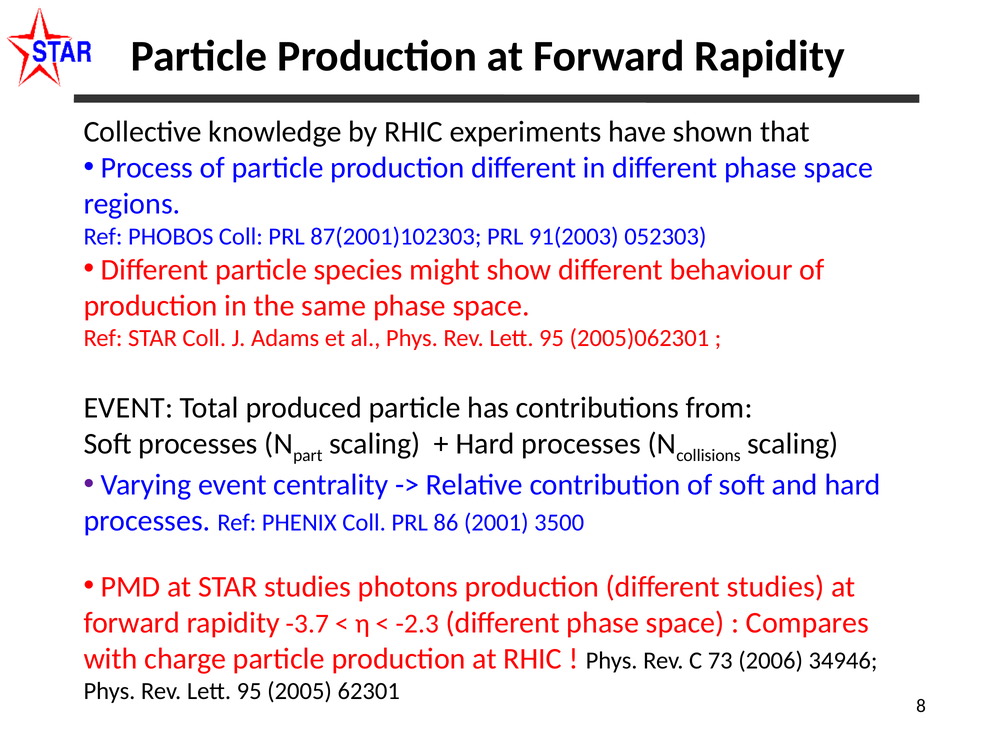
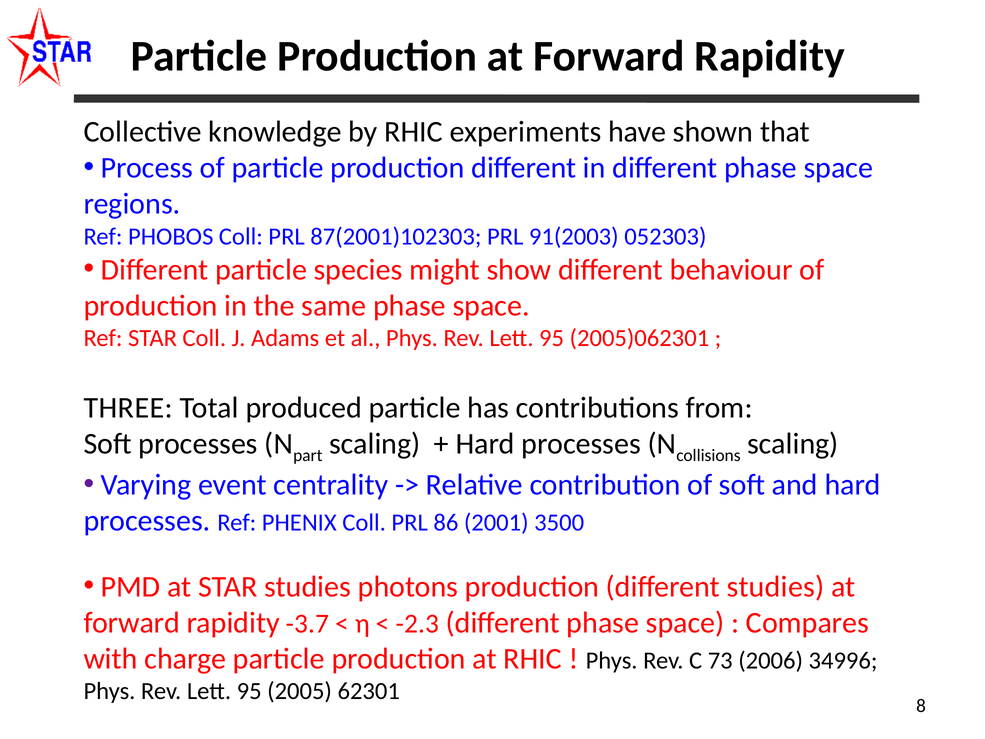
EVENT: EVENT -> THREE (128, 407)
34946: 34946 -> 34996 (843, 660)
